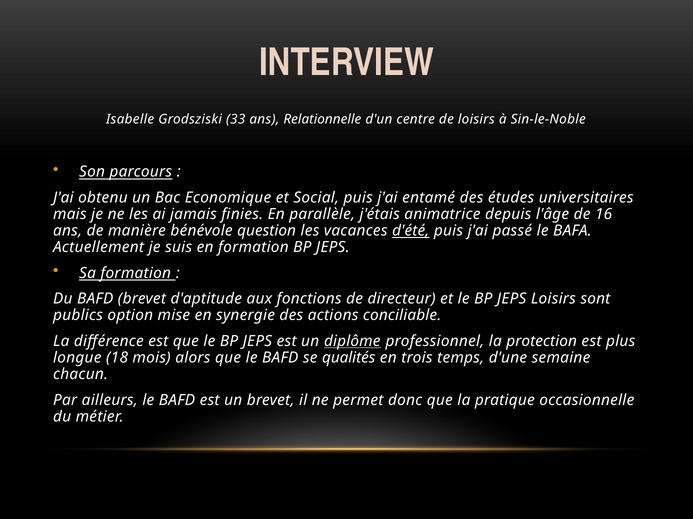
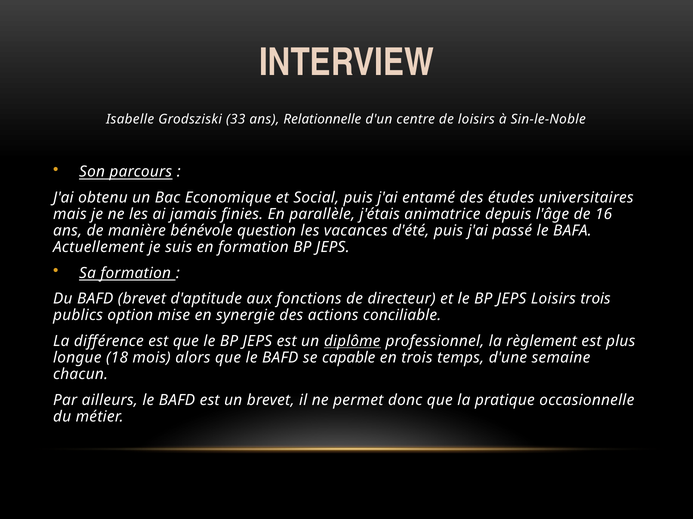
d'été underline: present -> none (411, 231)
Loisirs sont: sont -> trois (596, 299)
protection: protection -> règlement (542, 342)
qualités: qualités -> capable (349, 358)
